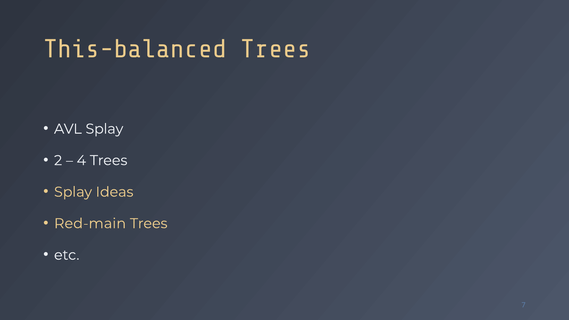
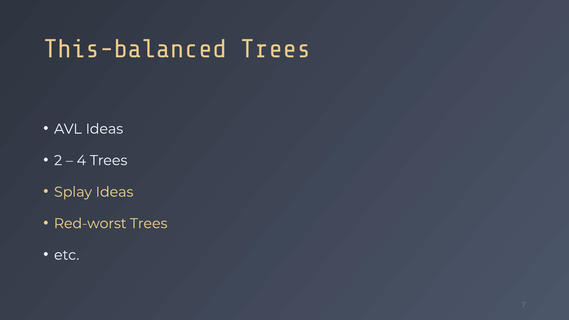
AVL Splay: Splay -> Ideas (104, 129)
Red-main: Red-main -> Red-worst (90, 224)
